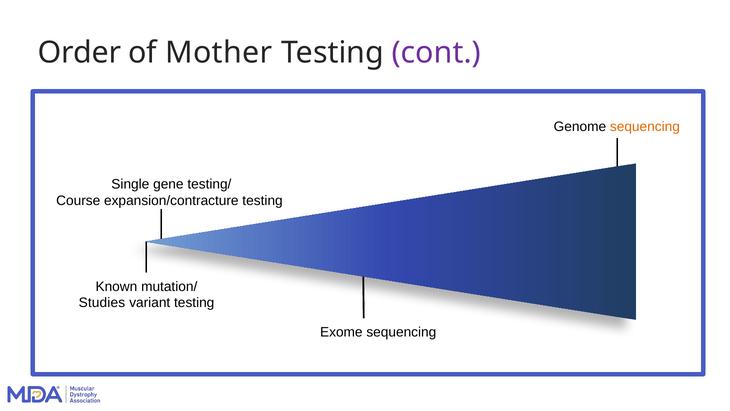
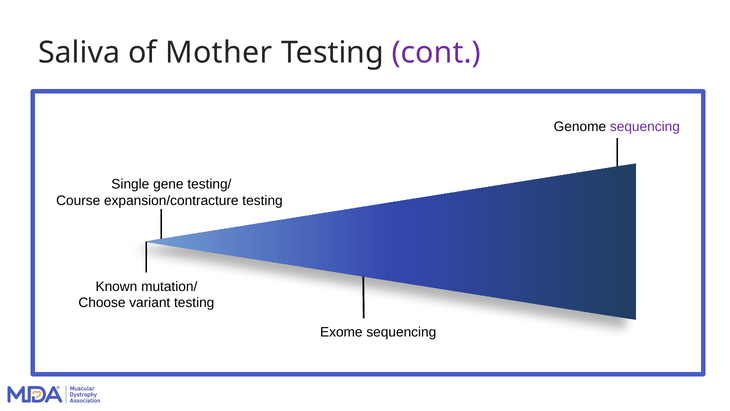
Order: Order -> Saliva (79, 53)
sequencing colour: orange -> purple (645, 127)
Studies: Studies -> Choose (102, 303)
